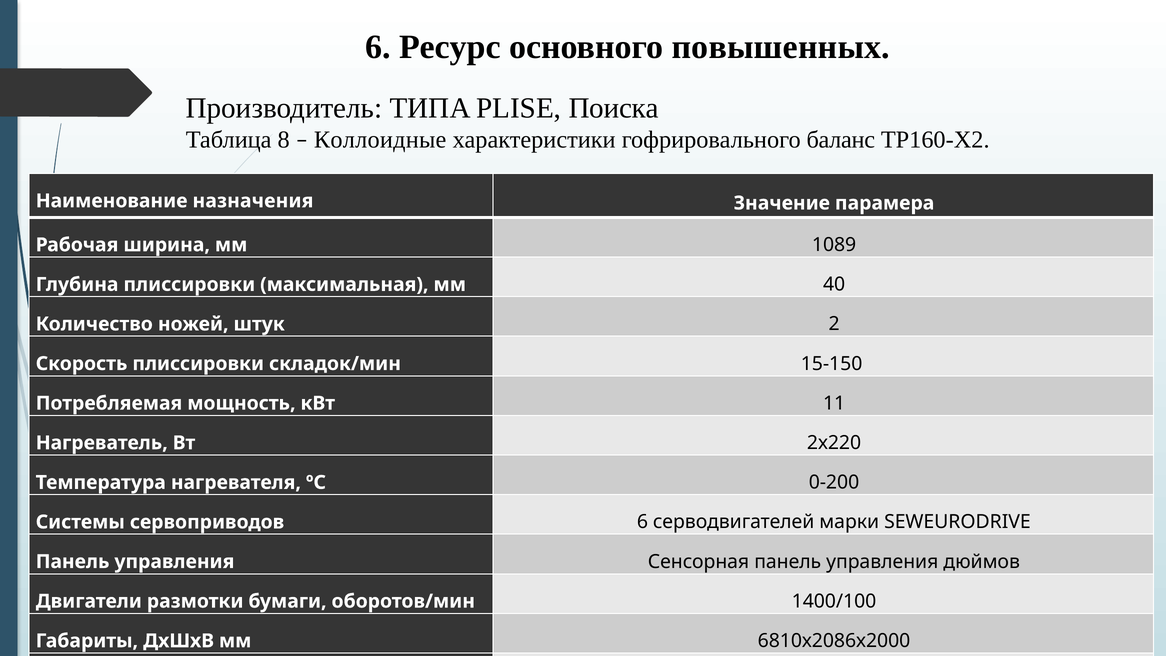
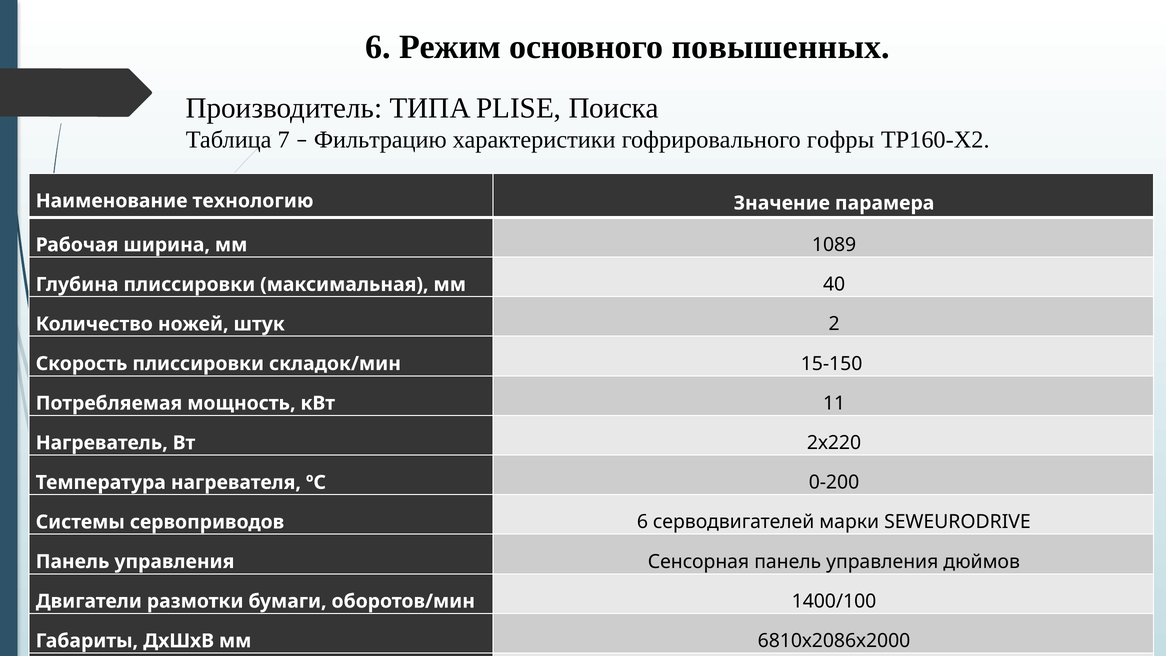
Ресурс: Ресурс -> Режим (450, 47)
8: 8 -> 7 (284, 140)
Коллоидные: Коллоидные -> Фильтрацию (380, 140)
баланс: баланс -> гофры (841, 140)
назначения: назначения -> технологию (253, 201)
